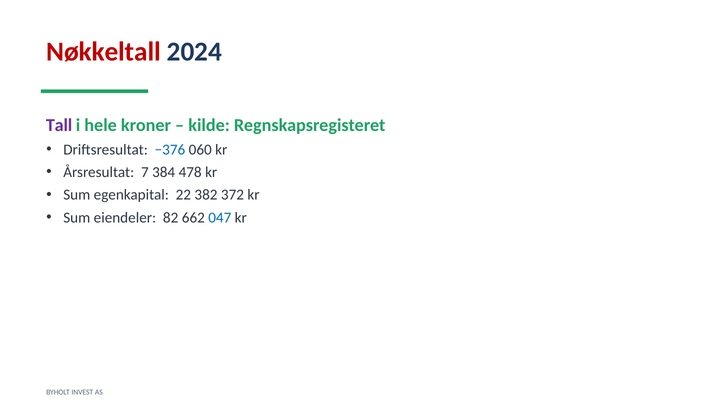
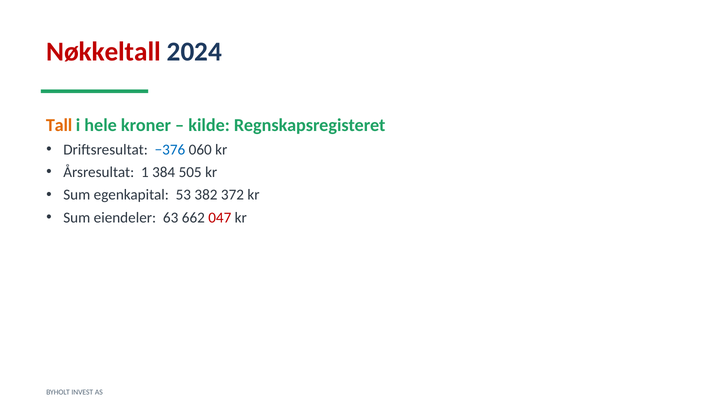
Tall colour: purple -> orange (59, 125)
7: 7 -> 1 (145, 172)
478: 478 -> 505 (190, 172)
22: 22 -> 53 (183, 195)
82: 82 -> 63 (171, 218)
047 colour: blue -> red (220, 218)
